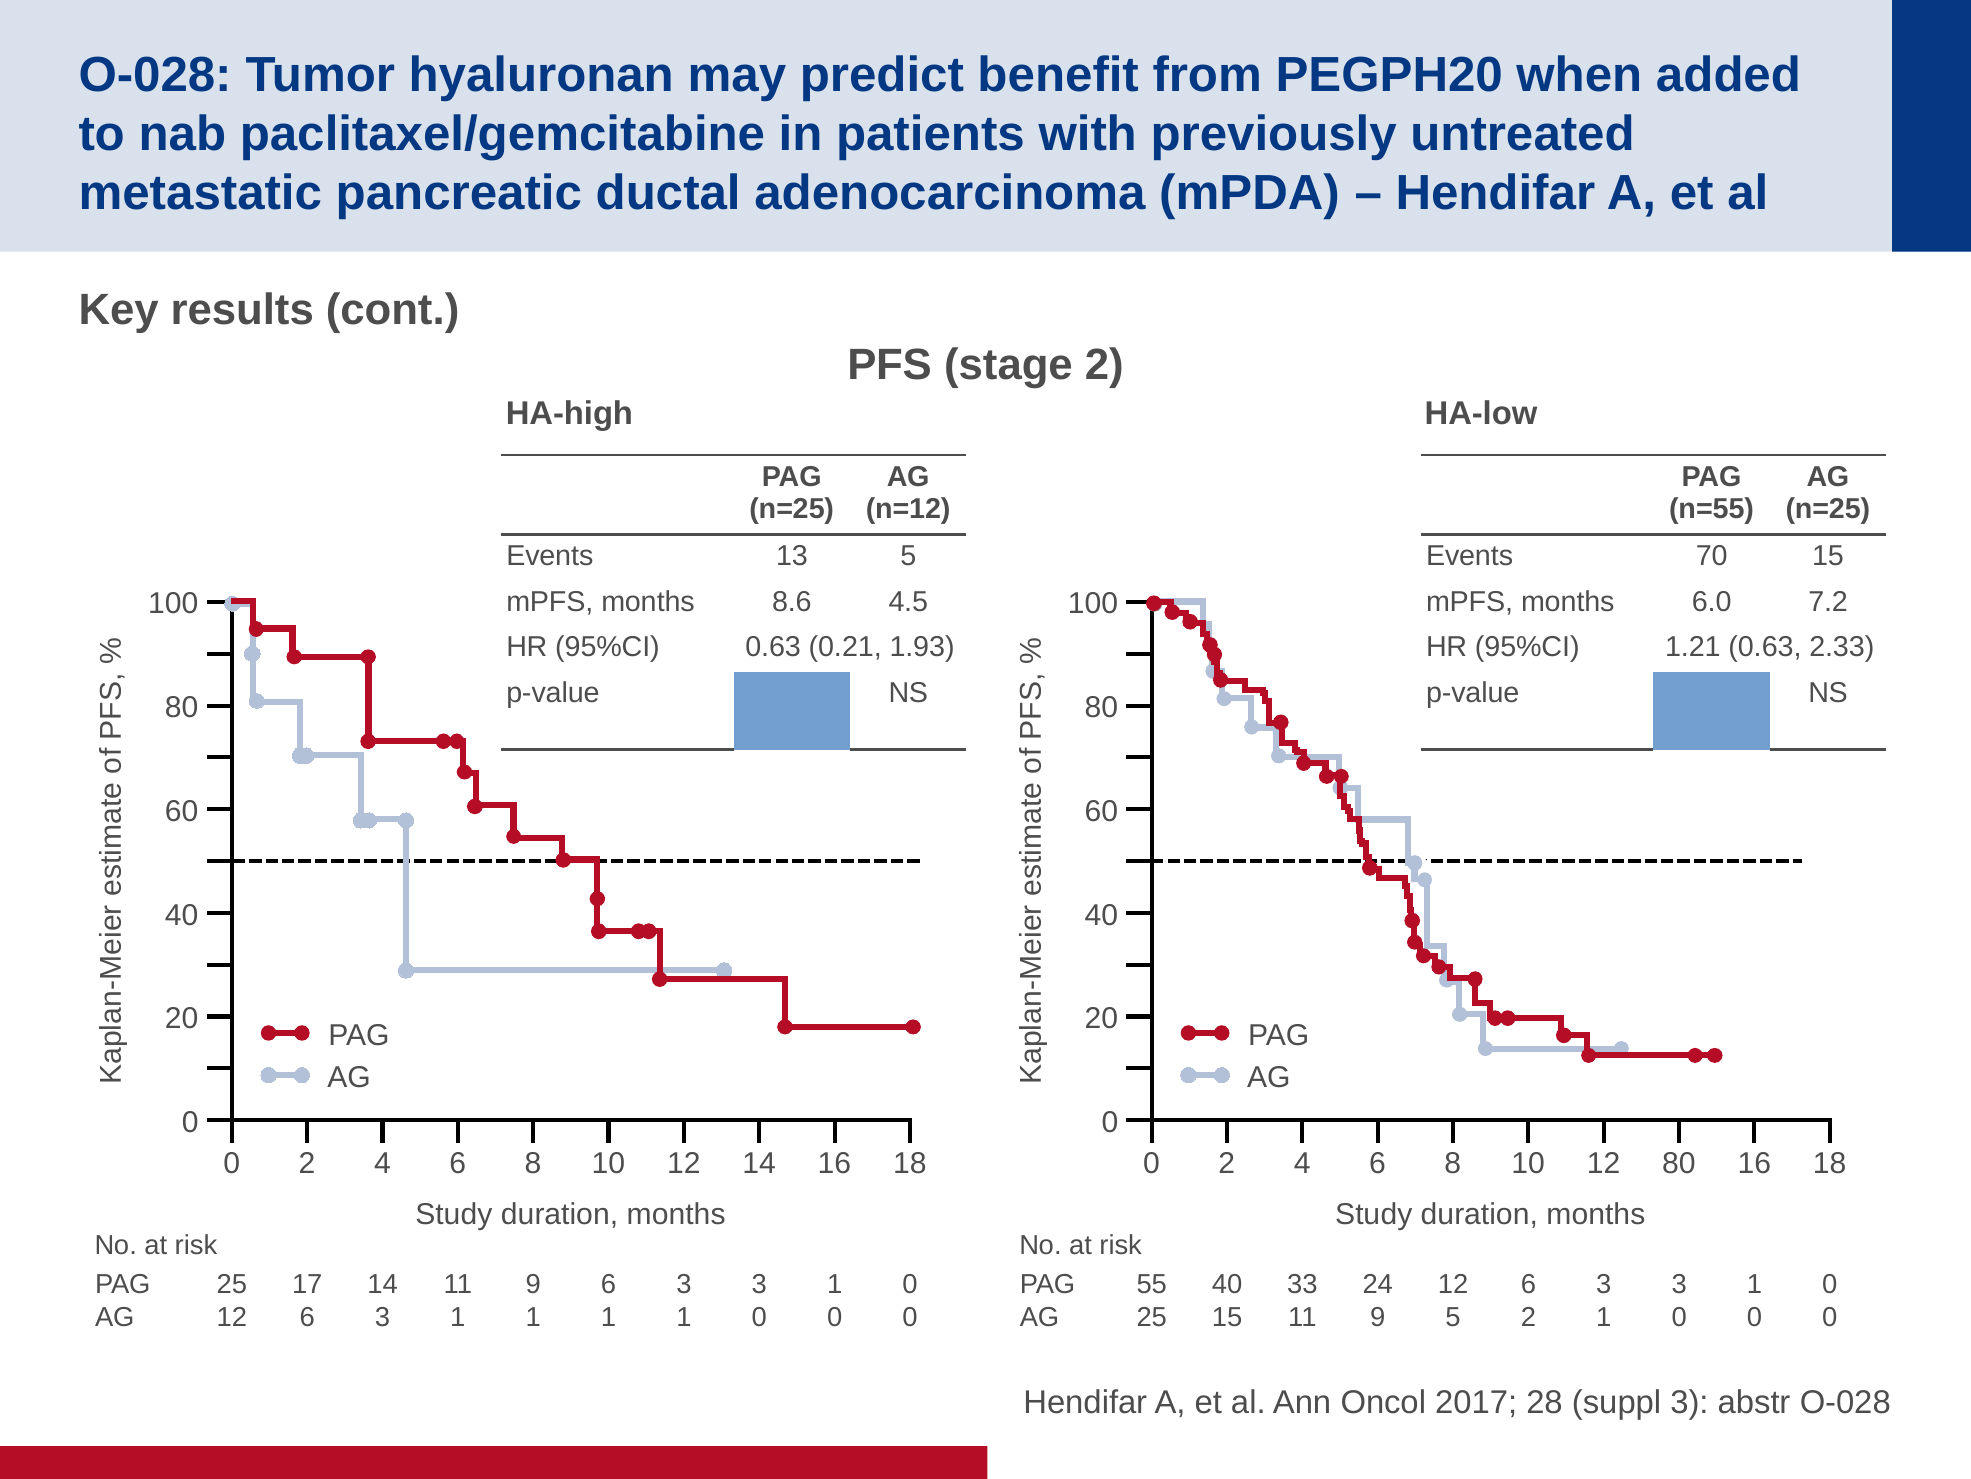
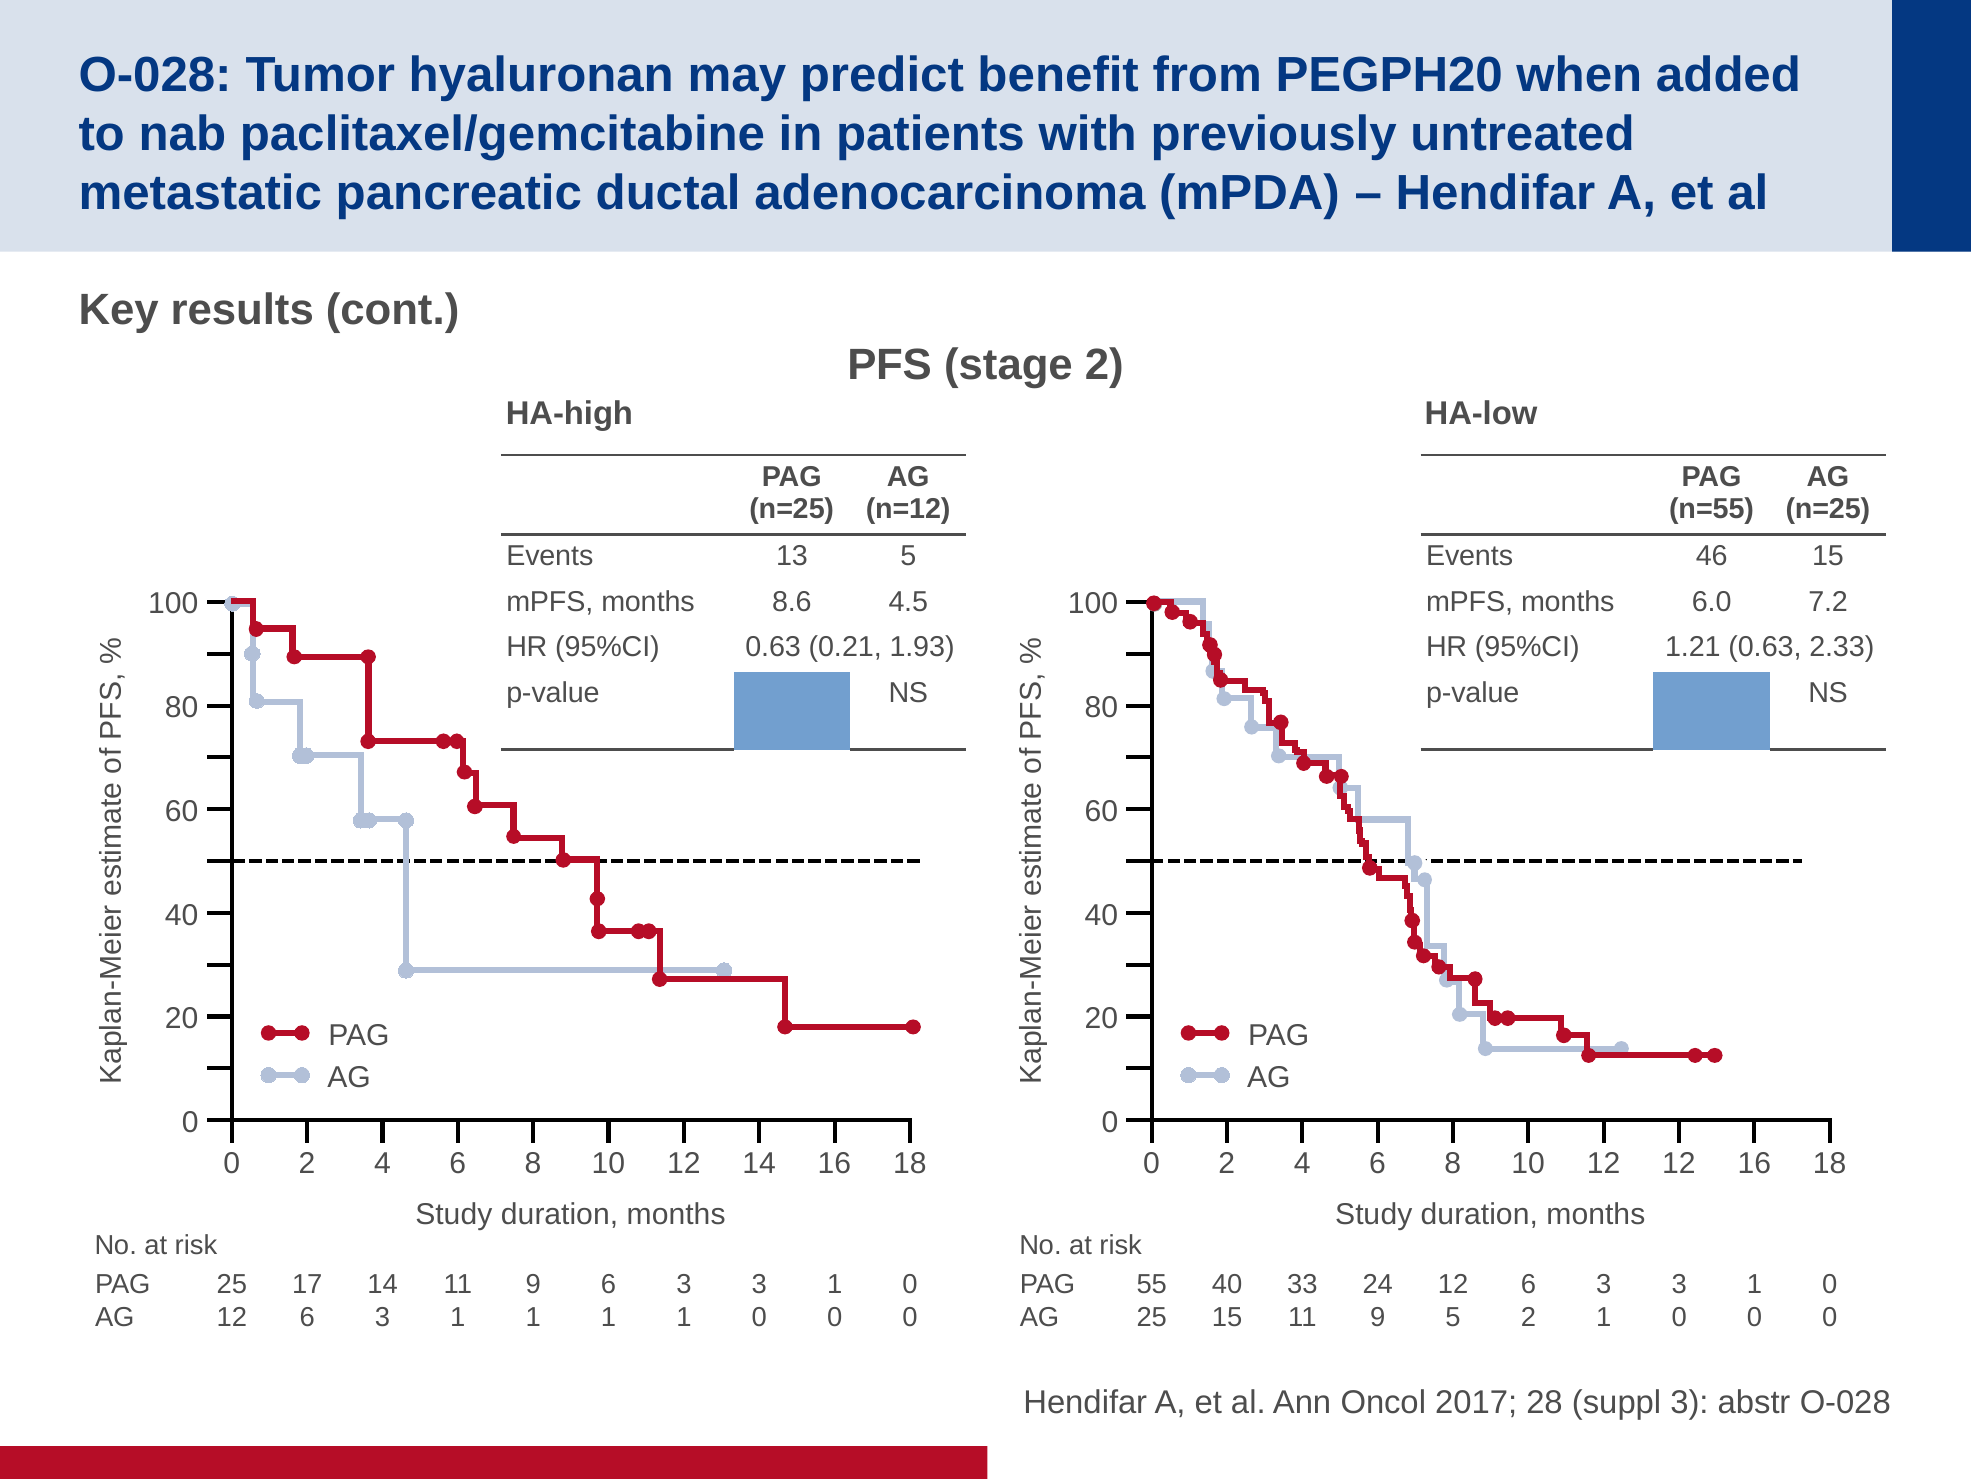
70: 70 -> 46 (1712, 556)
12 80: 80 -> 12 (1679, 1163)
